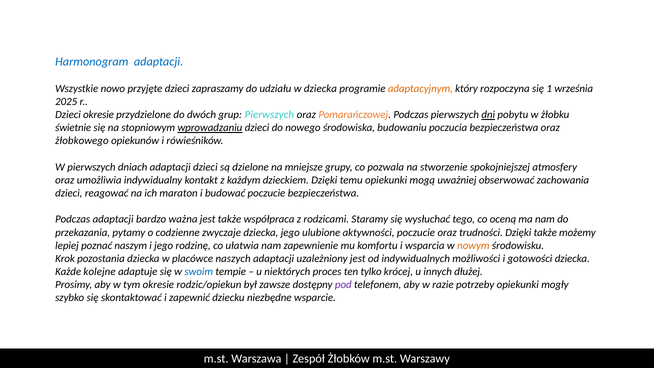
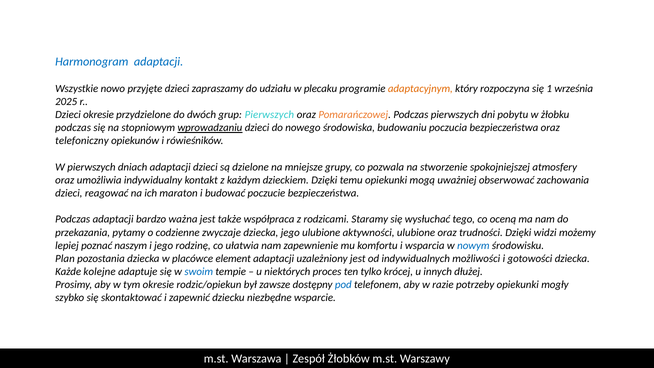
w dziecka: dziecka -> plecaku (321, 89)
dni underline: present -> none (488, 115)
świetnie: świetnie -> podczas (73, 128)
żłobkowego: żłobkowego -> telefoniczny (82, 141)
aktywności poczucie: poczucie -> ulubione (416, 232)
Dzięki także: także -> widzi (545, 232)
nowym colour: orange -> blue (473, 245)
Krok: Krok -> Plan (65, 259)
naszych: naszych -> element (233, 259)
pod colour: purple -> blue (343, 285)
